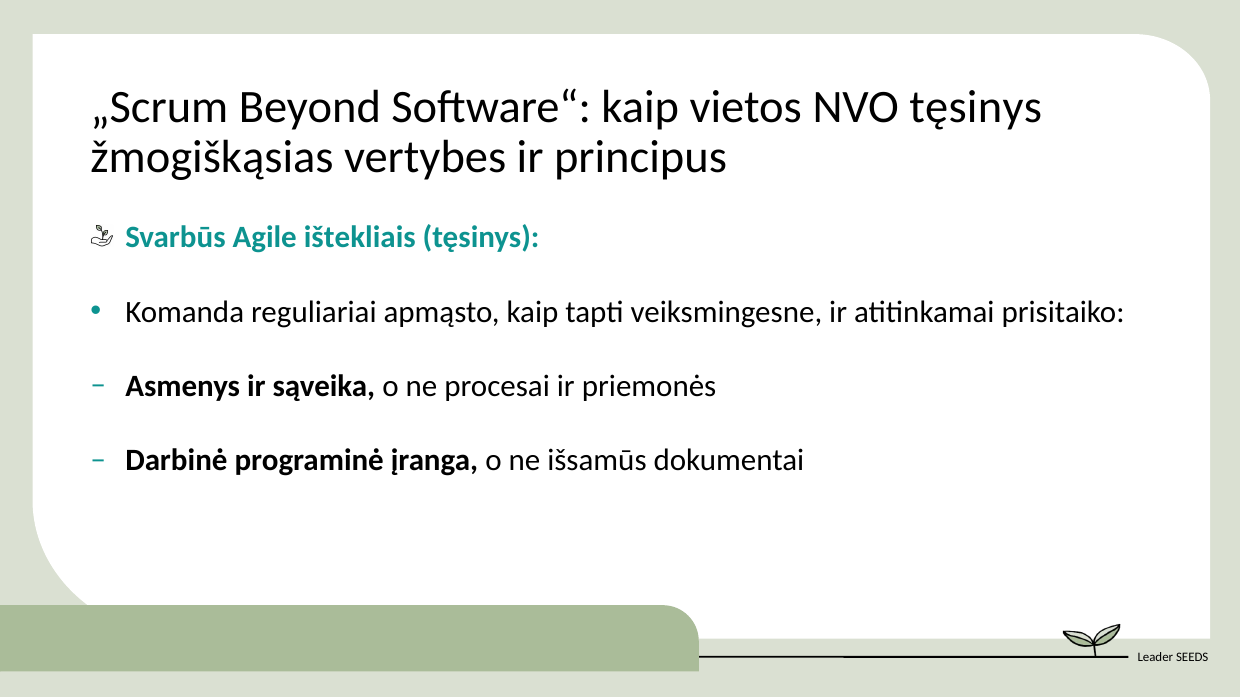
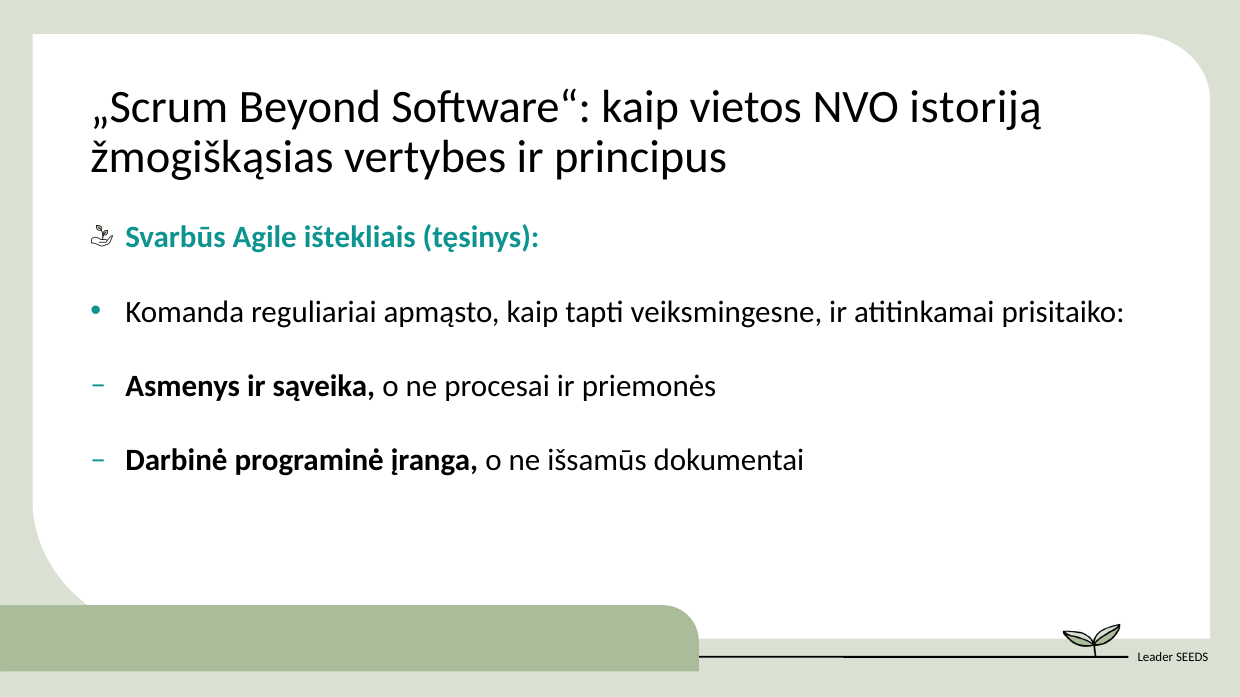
NVO tęsinys: tęsinys -> istoriją (976, 107)
